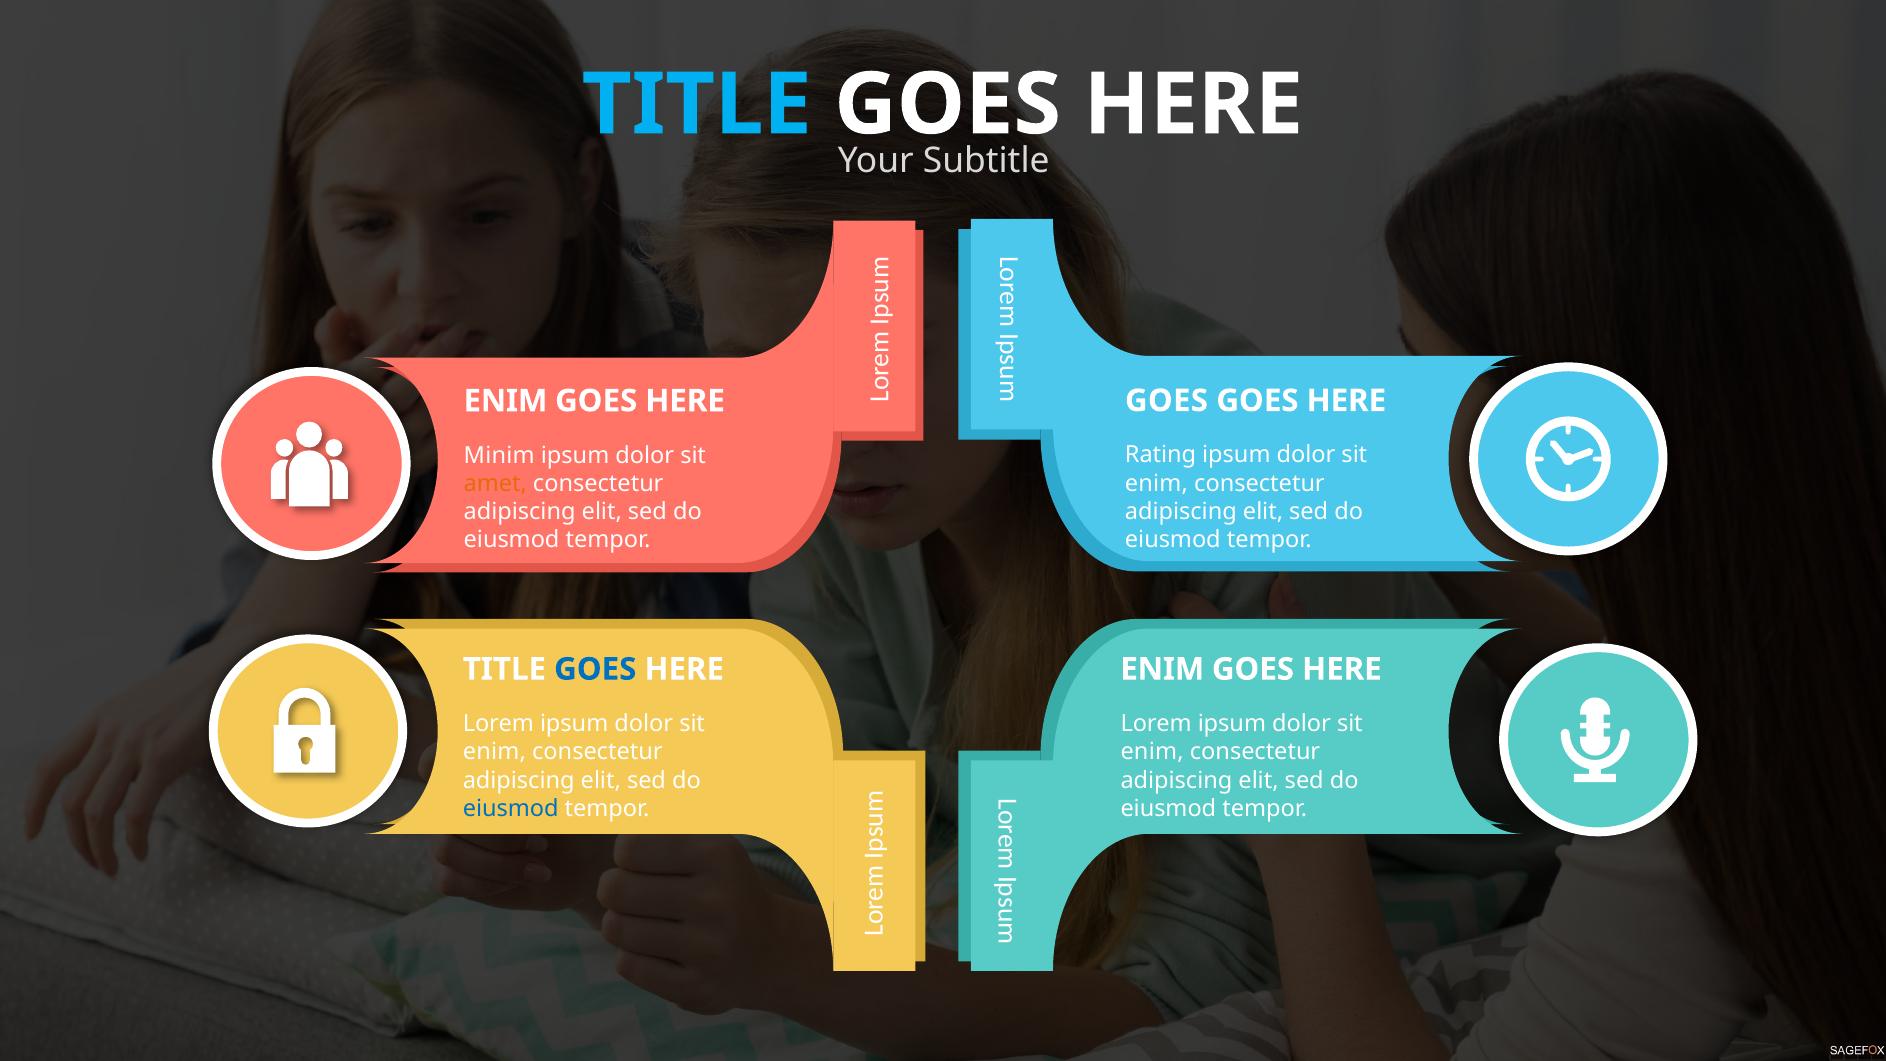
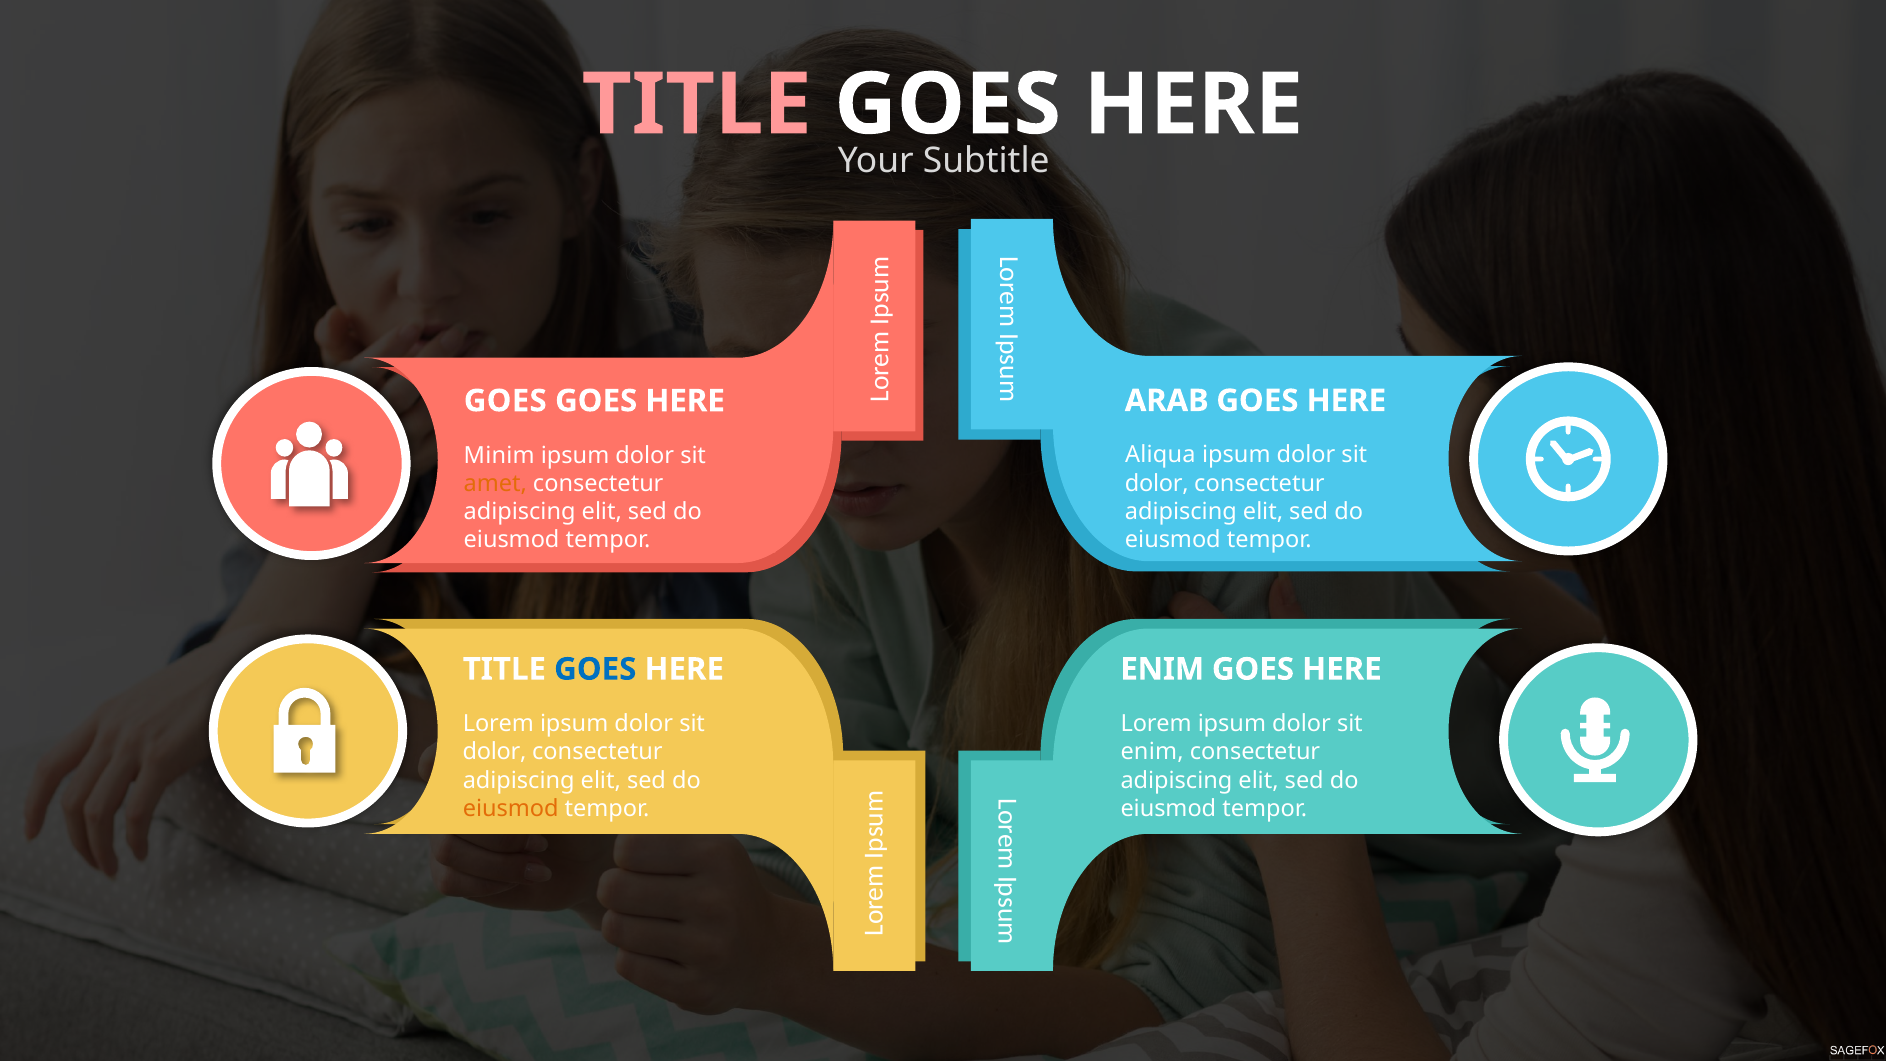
TITLE colour: light blue -> pink (697, 105)
ENIM: ENIM -> GOES (505, 401)
GOES: GOES -> ARAB (1167, 401)
Rating: Rating -> Aliqua (1160, 455)
enim: enim -> dolor (1157, 483)
enim: enim -> dolor (495, 752)
eiusmod colour: blue -> orange (511, 808)
